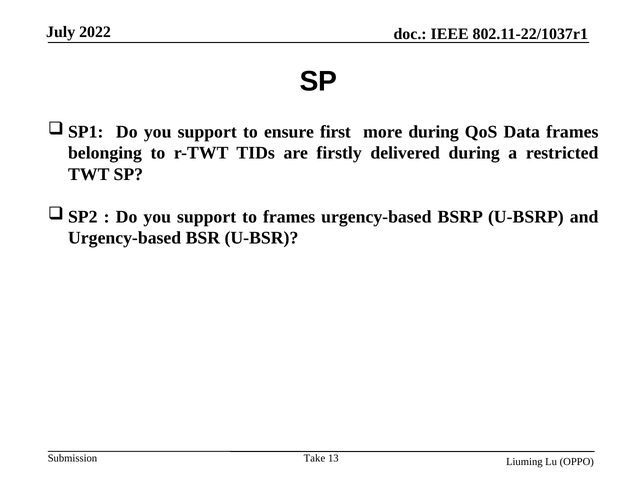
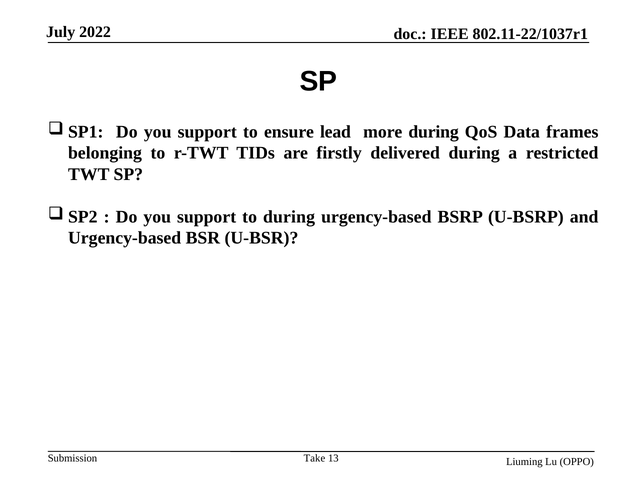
first: first -> lead (335, 132)
to frames: frames -> during (289, 217)
